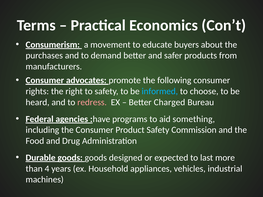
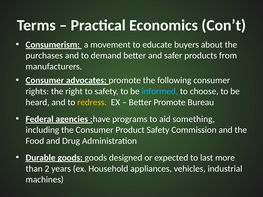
redress colour: pink -> yellow (92, 102)
Better Charged: Charged -> Promote (170, 102)
4: 4 -> 2 (47, 169)
